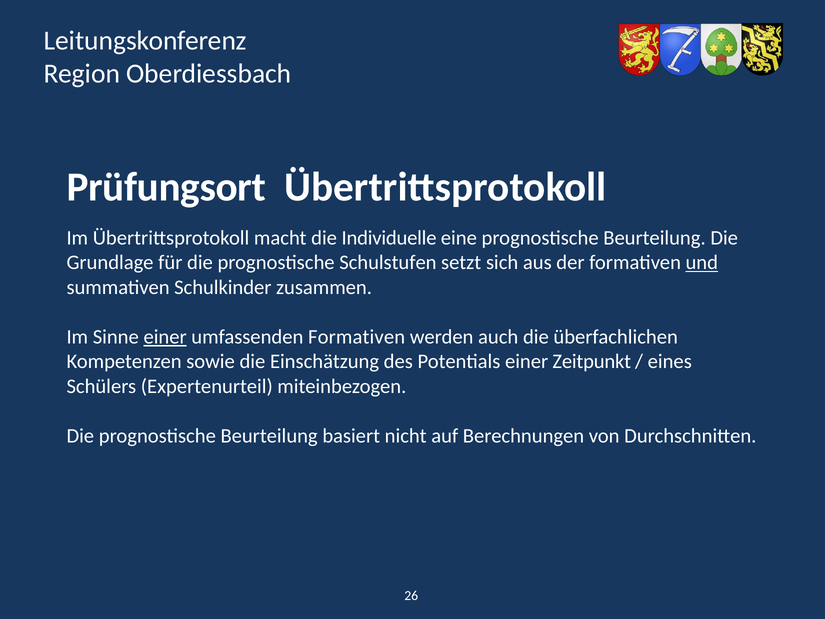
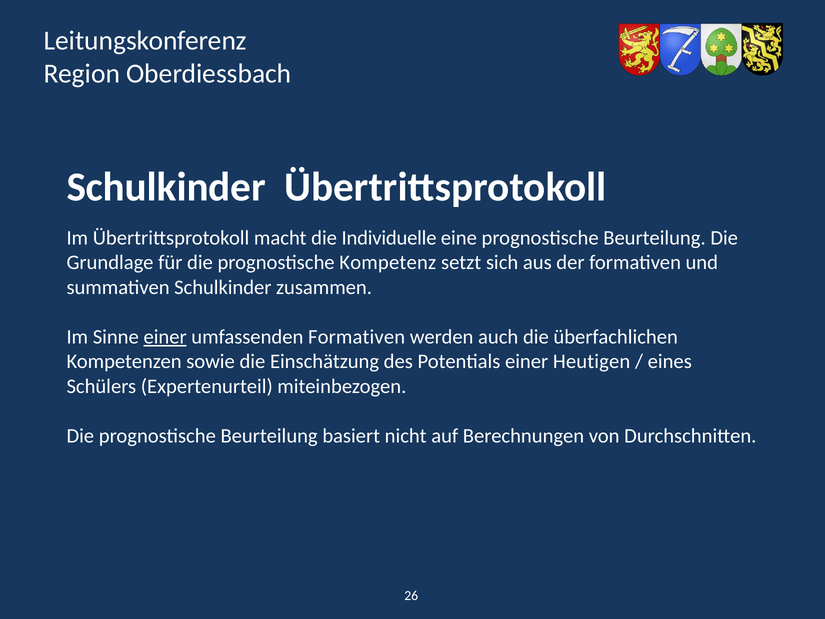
Prüfungsort: Prüfungsort -> Schulkinder (166, 187)
Schulstufen: Schulstufen -> Kompetenz (388, 262)
und underline: present -> none (702, 262)
Zeitpunkt: Zeitpunkt -> Heutigen (592, 361)
